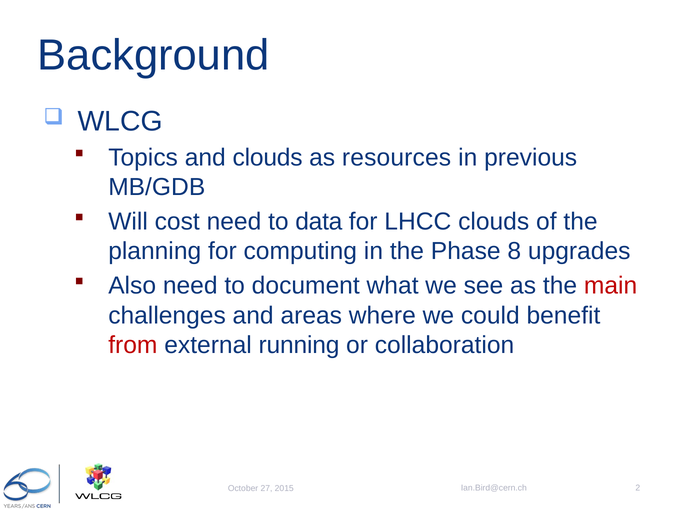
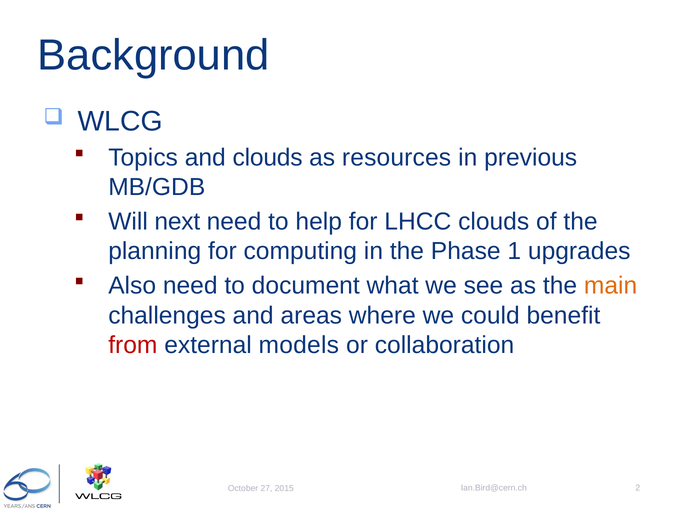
cost: cost -> next (177, 222)
data: data -> help (319, 222)
8: 8 -> 1 (514, 251)
main colour: red -> orange (611, 286)
running: running -> models (299, 345)
